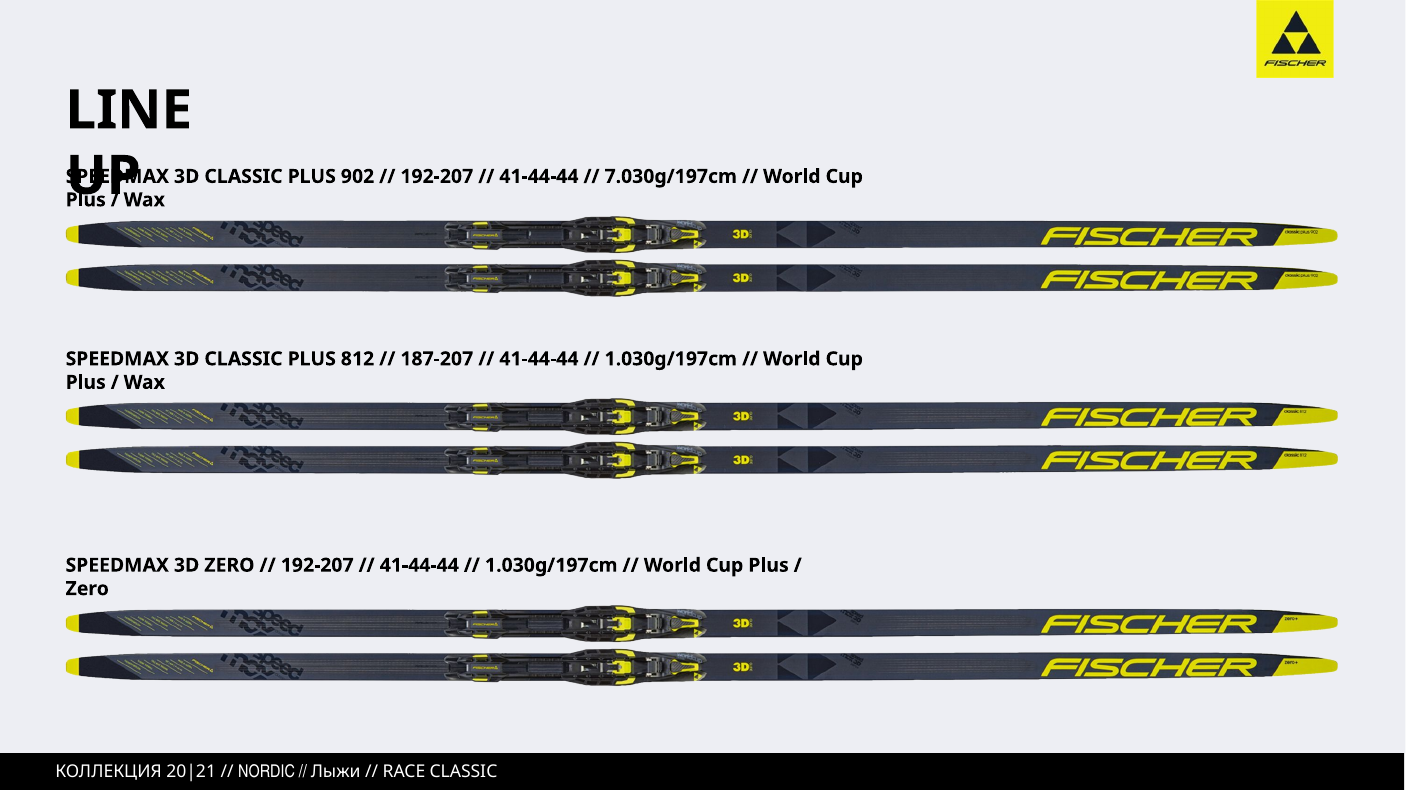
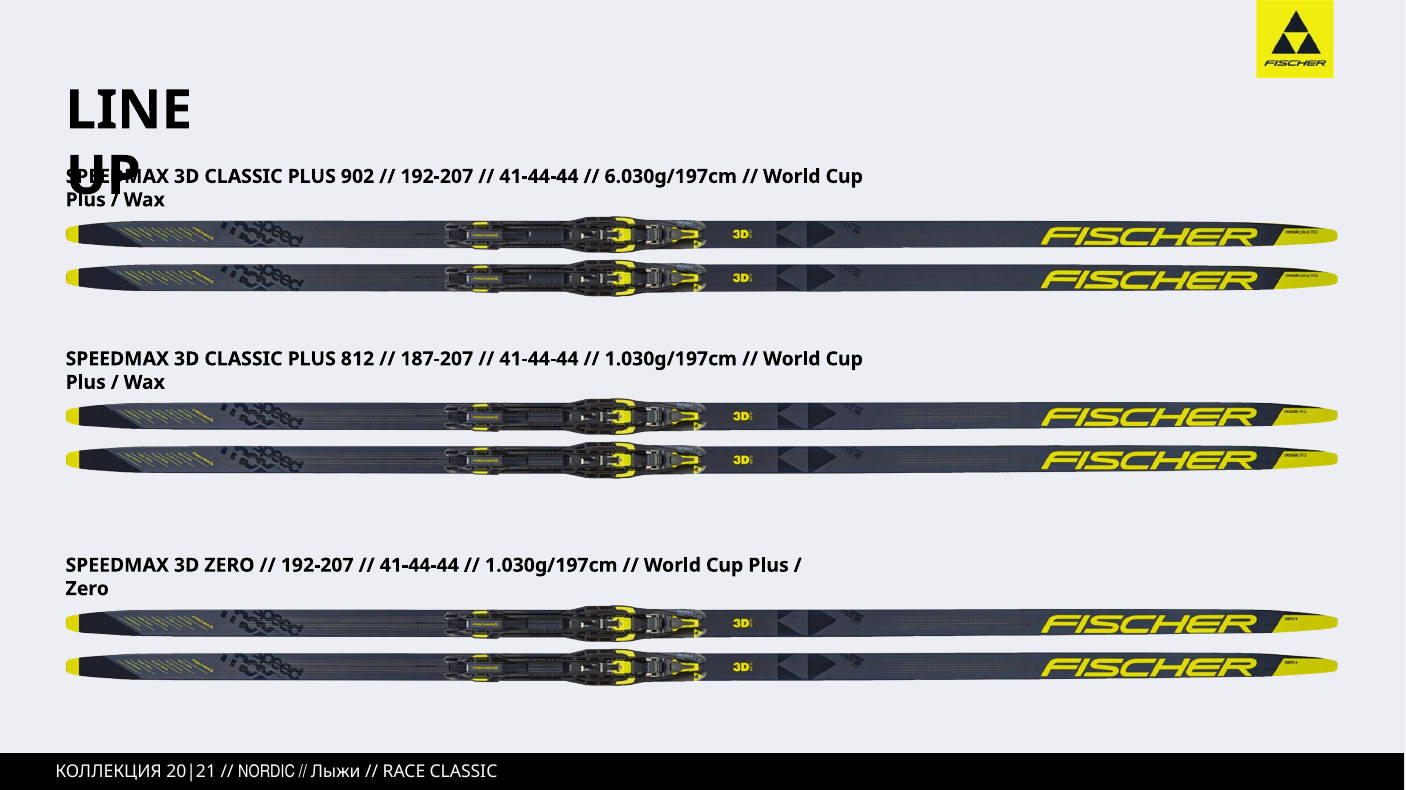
7.030g/197cm: 7.030g/197cm -> 6.030g/197cm (671, 176)
